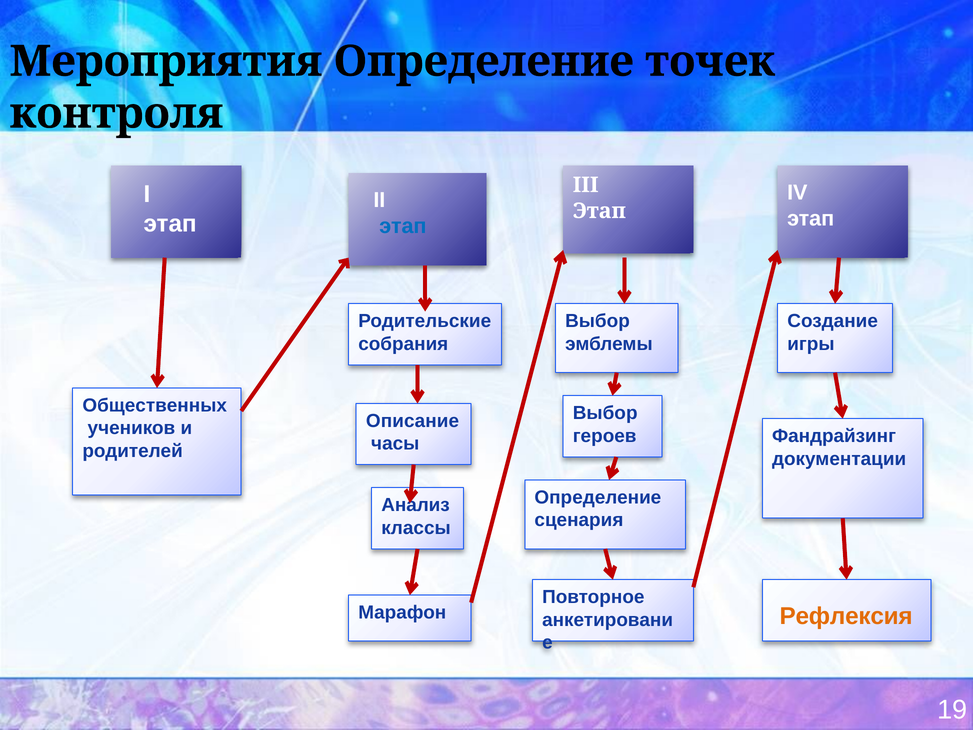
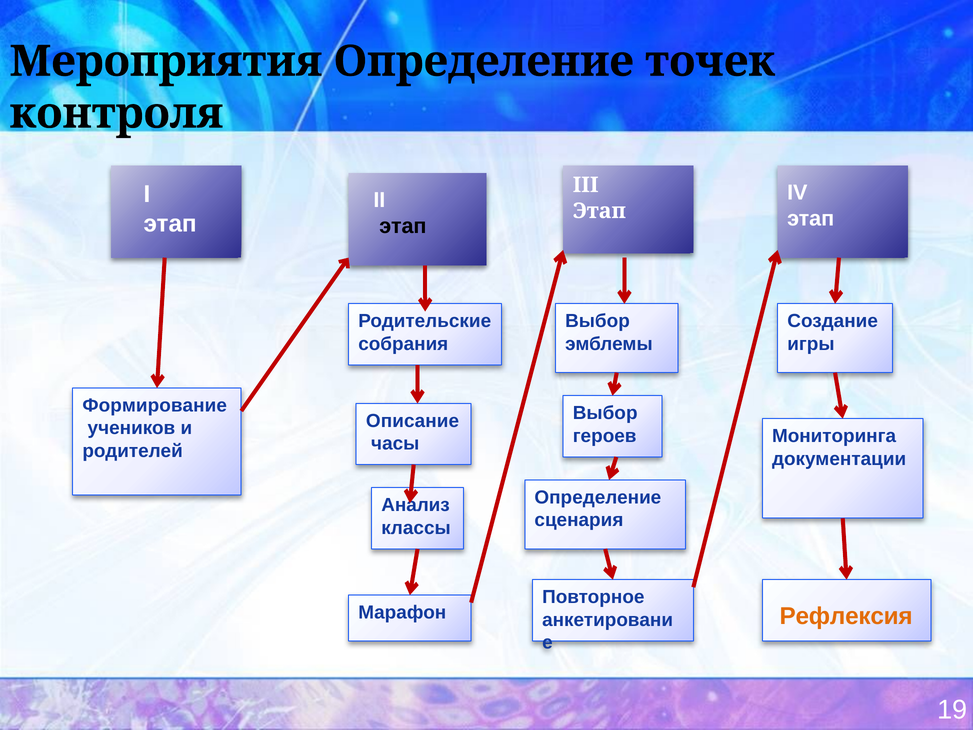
этап colour: blue -> black (403, 226)
Общественных: Общественных -> Формирование (155, 405)
Фандрайзинг: Фандрайзинг -> Мониторинга (834, 436)
